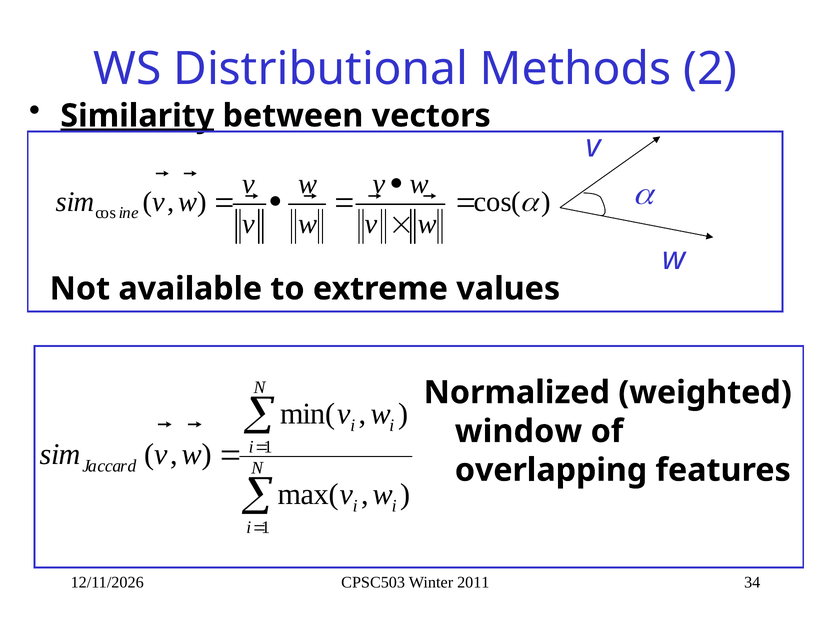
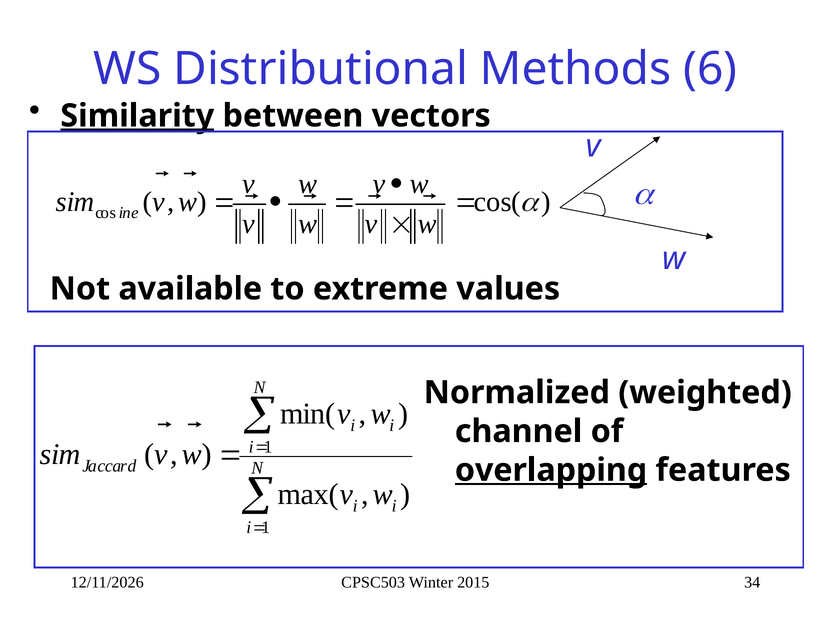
2: 2 -> 6 (710, 69)
window: window -> channel (519, 432)
overlapping underline: none -> present (551, 470)
2011: 2011 -> 2015 (473, 583)
